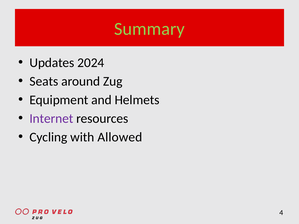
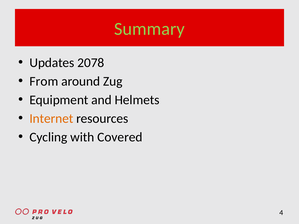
2024: 2024 -> 2078 (91, 63)
Seats: Seats -> From (44, 81)
Internet colour: purple -> orange (51, 119)
Allowed: Allowed -> Covered (120, 137)
